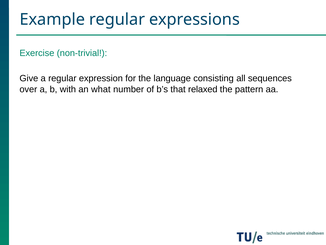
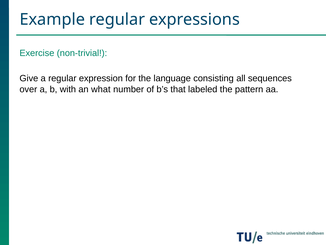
relaxed: relaxed -> labeled (203, 89)
